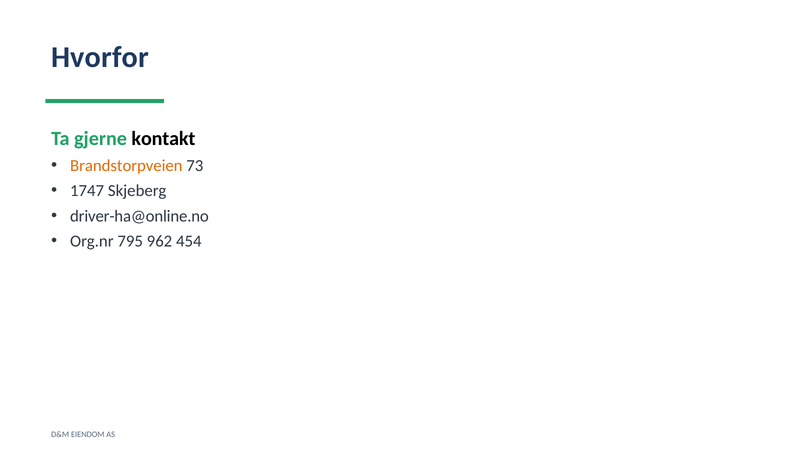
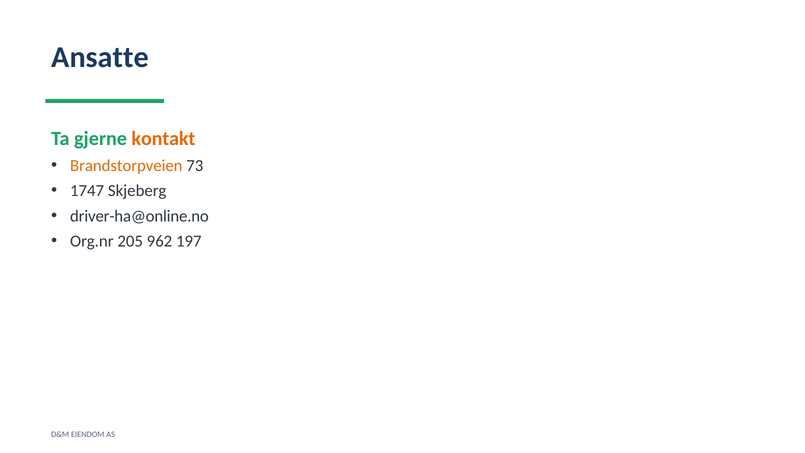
Hvorfor: Hvorfor -> Ansatte (100, 57)
kontakt colour: black -> orange (163, 139)
795: 795 -> 205 (130, 241)
454: 454 -> 197 (189, 241)
